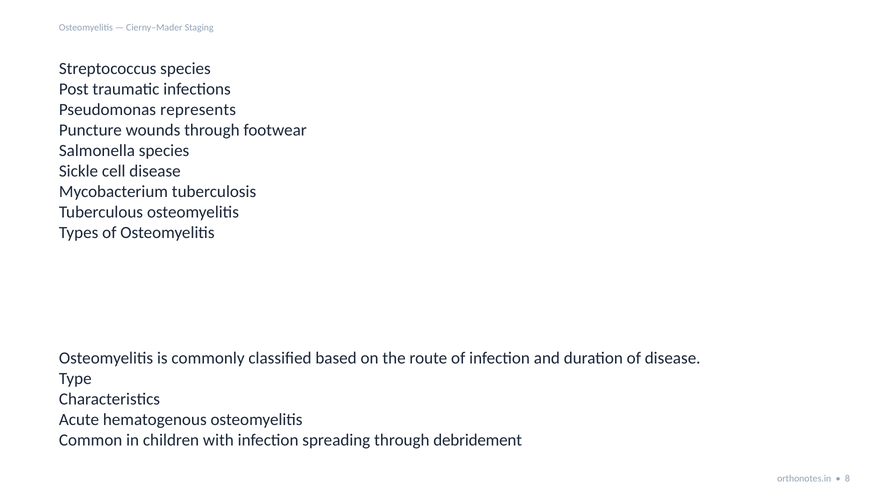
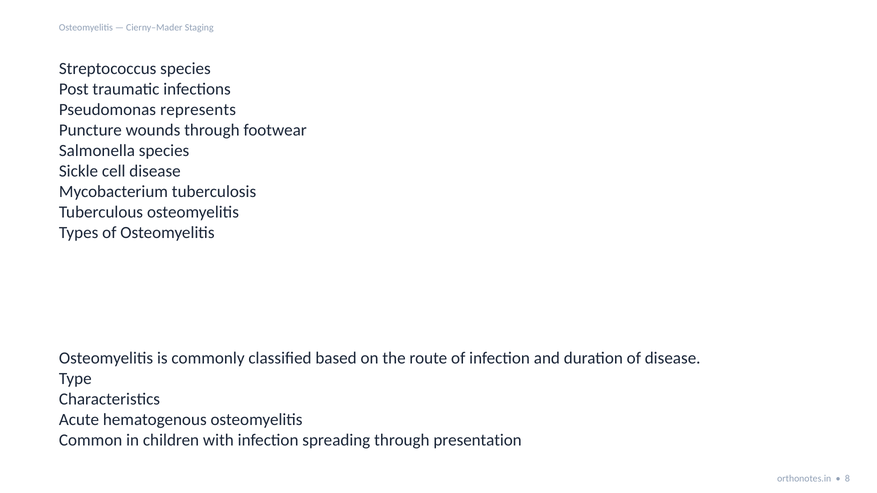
debridement: debridement -> presentation (478, 440)
